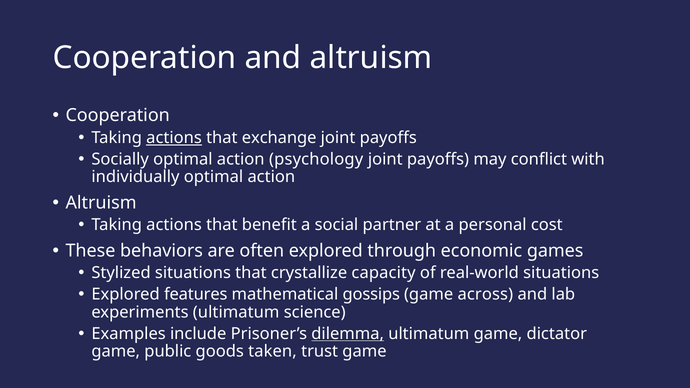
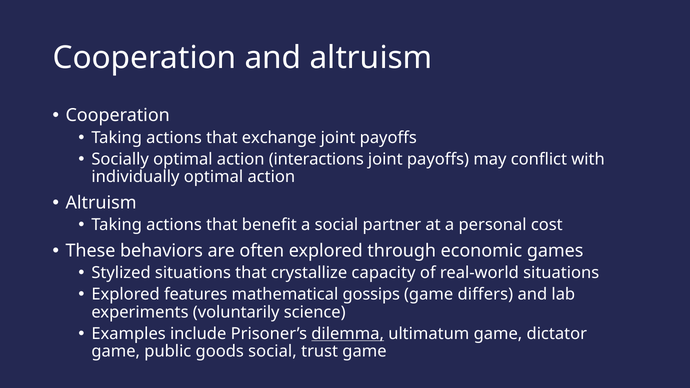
actions underline: present -> none (174, 138)
psychology: psychology -> interactions (316, 159)
across: across -> differs (485, 294)
experiments ultimatum: ultimatum -> voluntarily (236, 312)
goods taken: taken -> social (272, 352)
